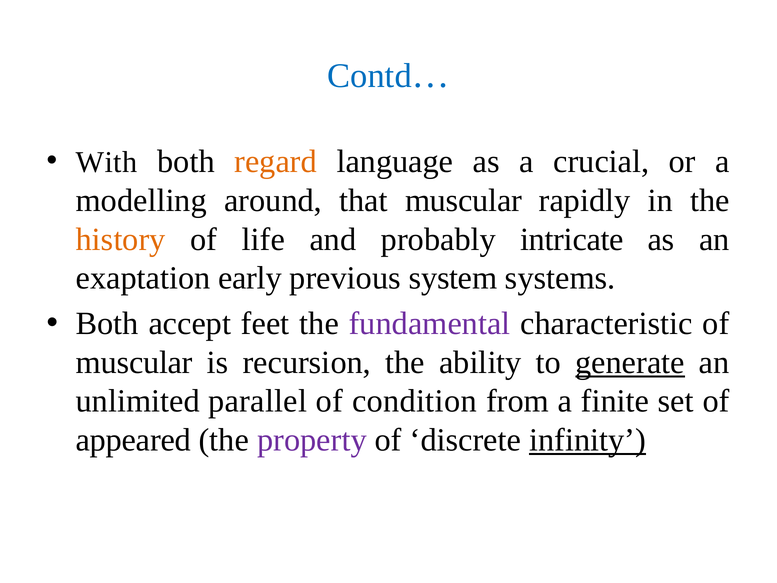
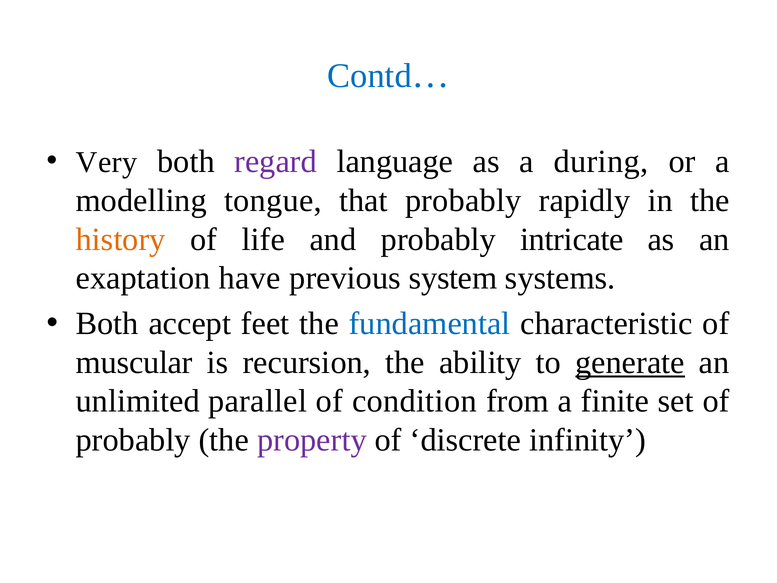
With: With -> Very (107, 162)
regard colour: orange -> purple (276, 162)
crucial: crucial -> during (601, 162)
around: around -> tongue (273, 200)
that muscular: muscular -> probably (463, 200)
early: early -> have (250, 278)
fundamental colour: purple -> blue (430, 323)
appeared: appeared -> probably (133, 440)
infinity underline: present -> none (588, 440)
